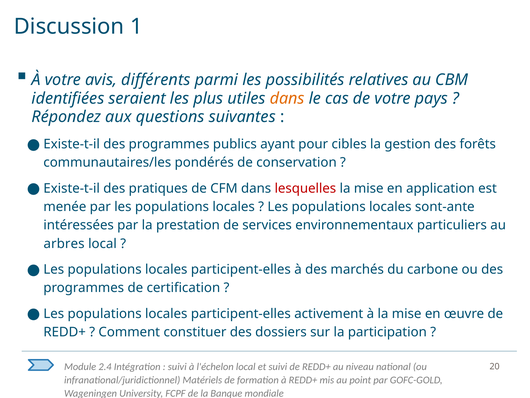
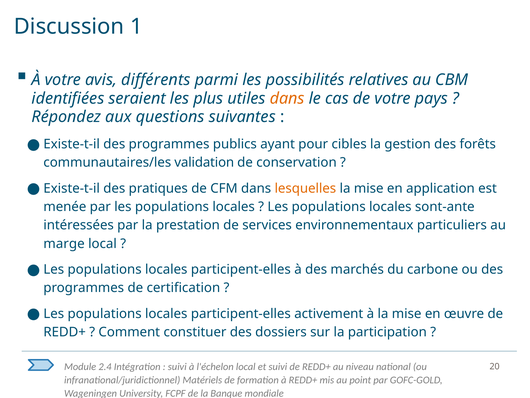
pondérés: pondérés -> validation (204, 162)
lesquelles colour: red -> orange (305, 188)
arbres: arbres -> marge (64, 243)
